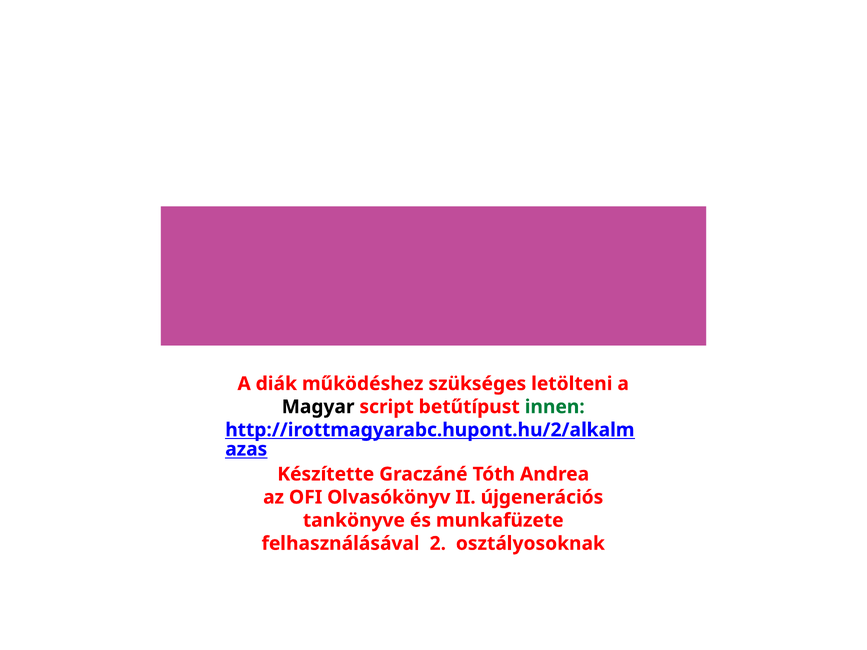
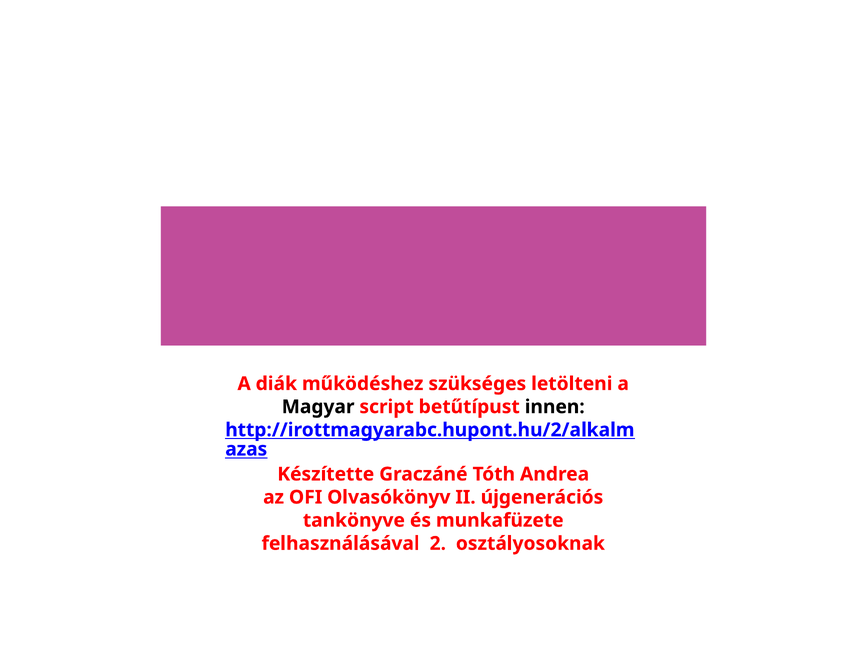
innen colour: green -> black (555, 407)
